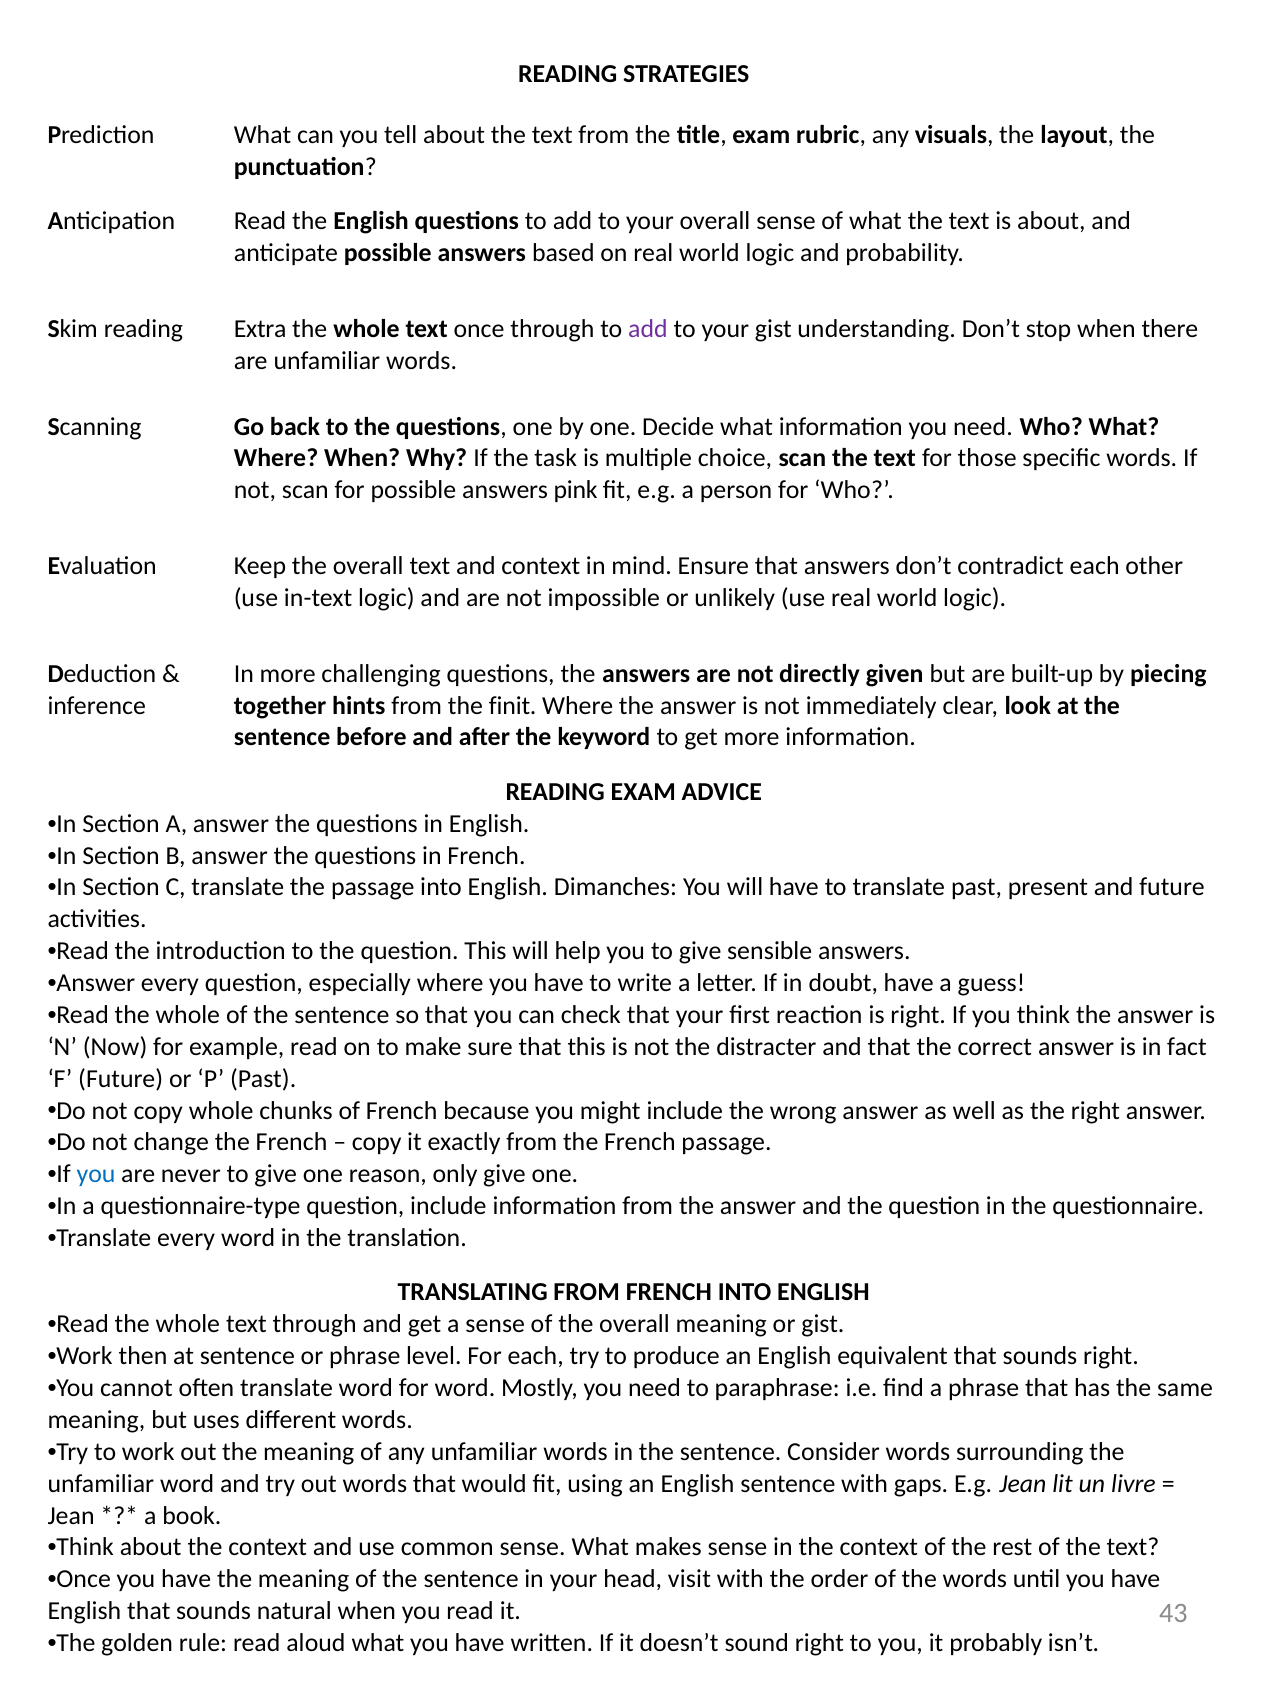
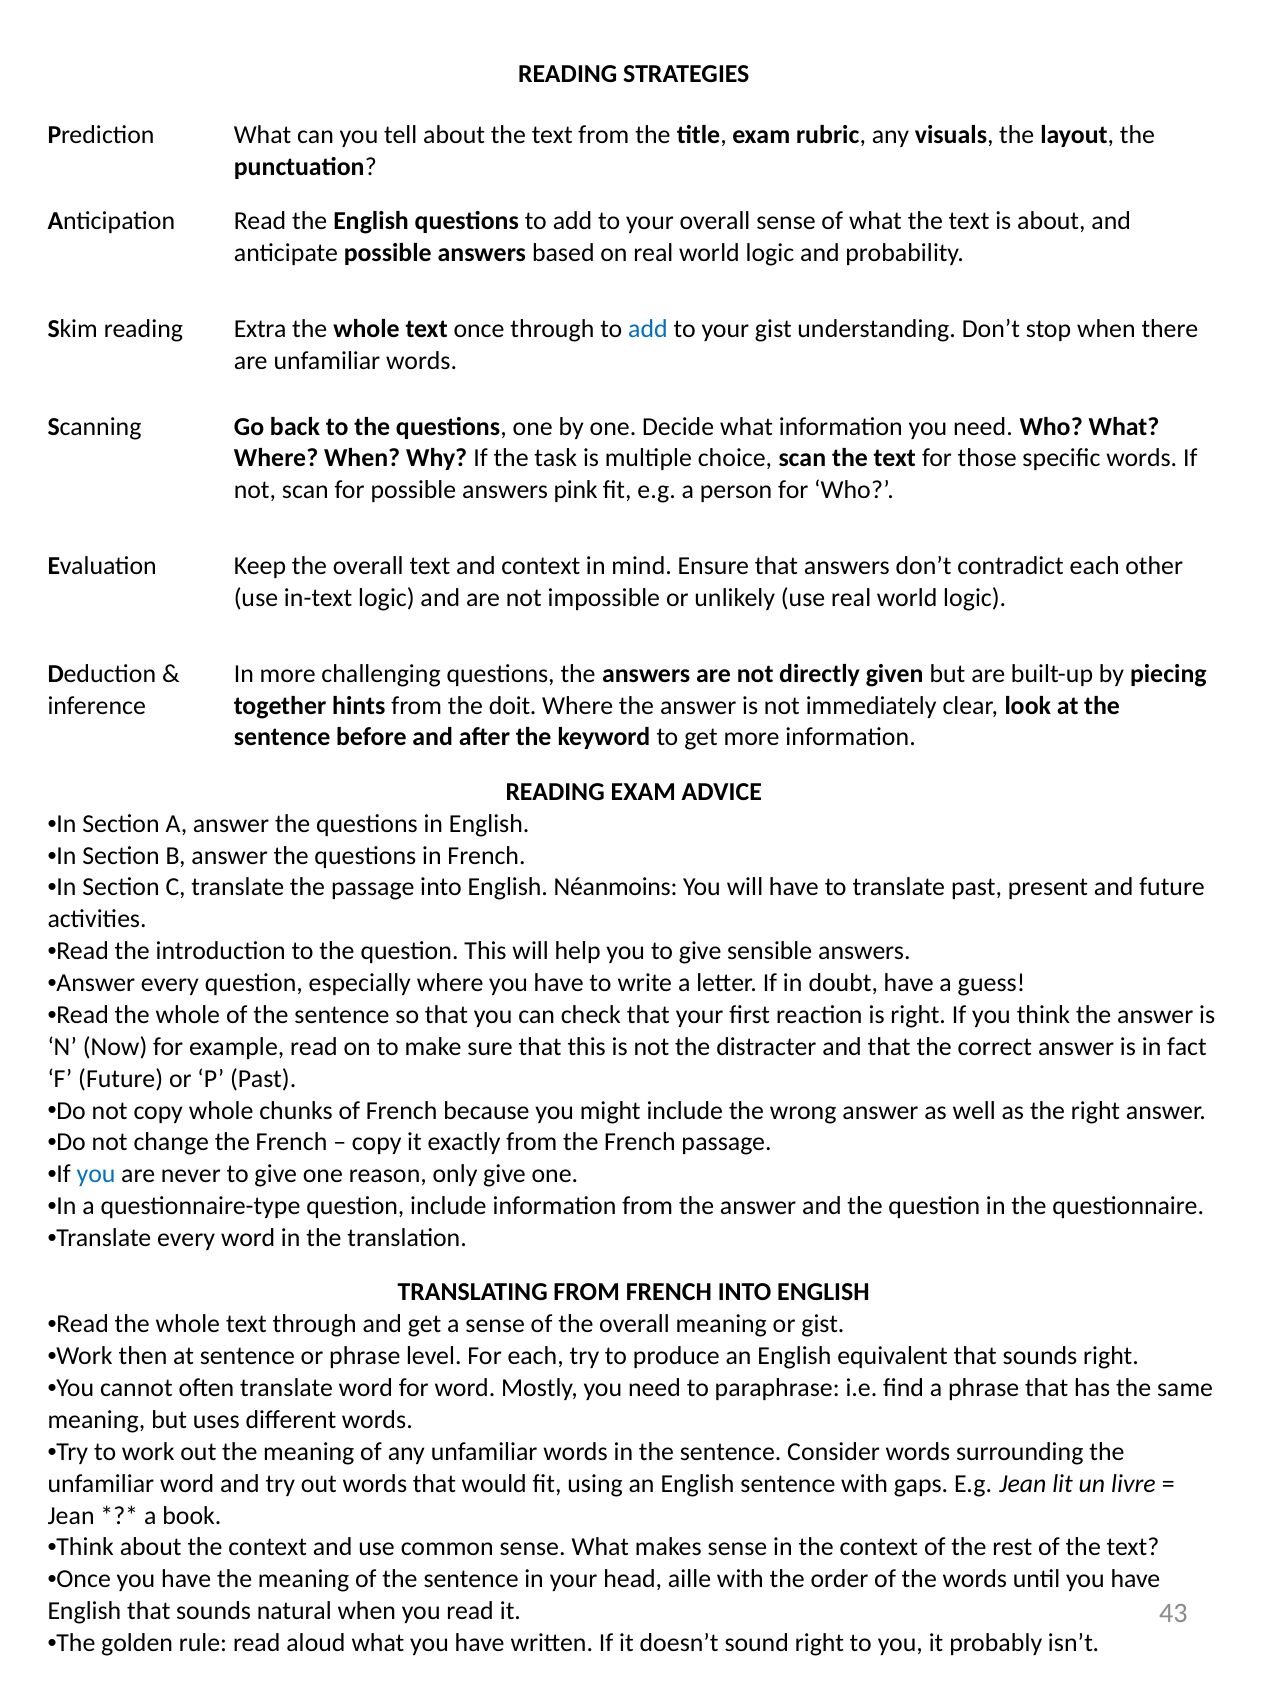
add colour: purple -> blue (648, 329)
finit: finit -> doit (513, 706)
Dimanches: Dimanches -> Néanmoins (616, 888)
visit: visit -> aille (690, 1580)
